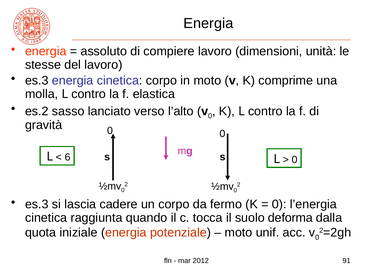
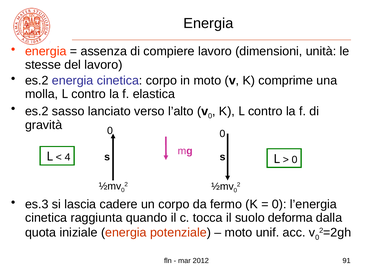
assoluto: assoluto -> assenza (104, 51)
es.3: es.3 -> es.2 (37, 81)
6: 6 -> 4 (68, 158)
